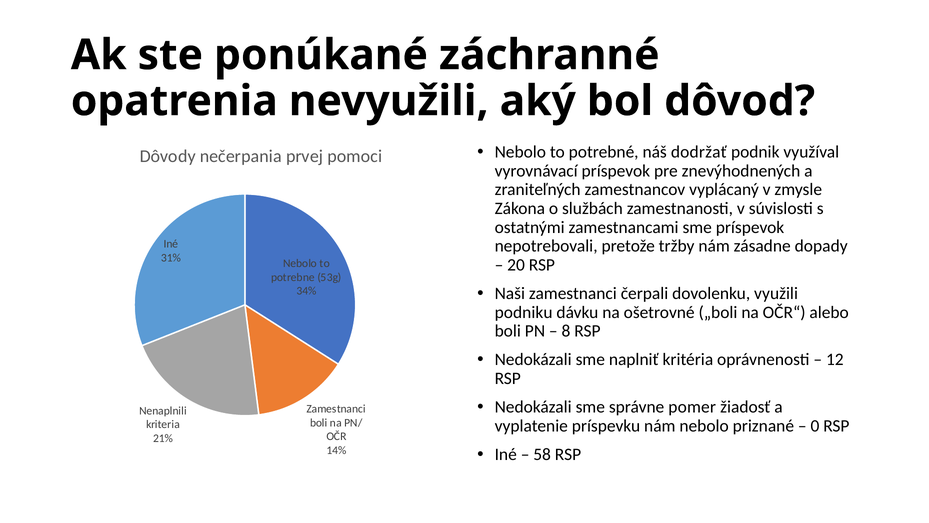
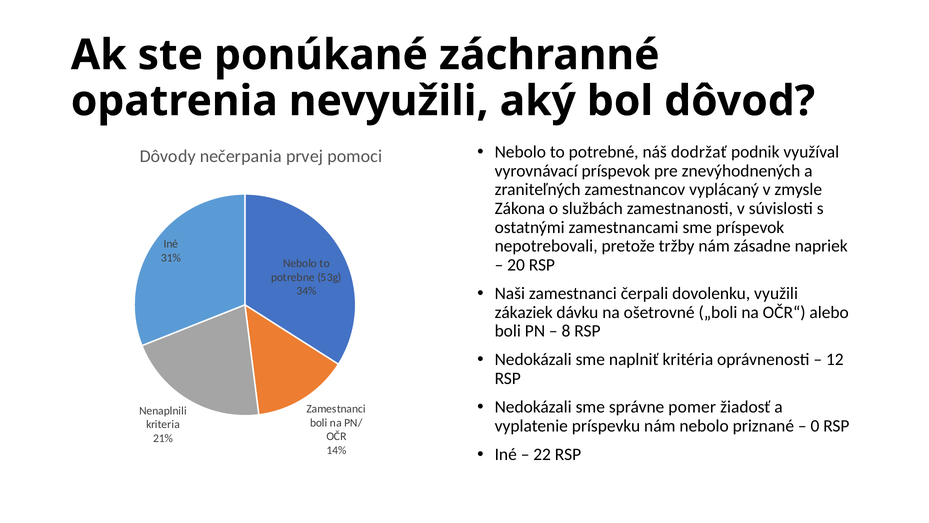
dopady: dopady -> napriek (821, 246)
podniku: podniku -> zákaziek (524, 312)
58: 58 -> 22 (542, 454)
